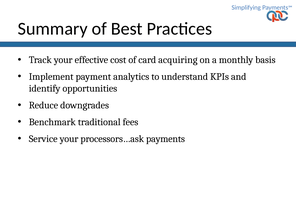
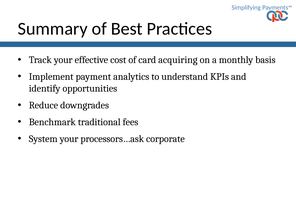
Service: Service -> System (43, 139)
payments: payments -> corporate (165, 139)
